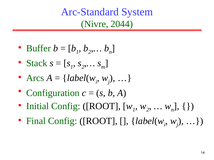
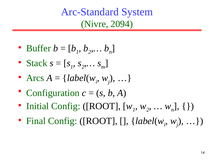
2044: 2044 -> 2094 (122, 24)
